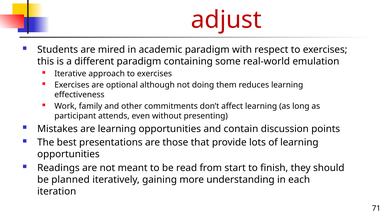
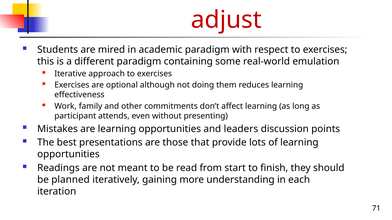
contain: contain -> leaders (241, 129)
